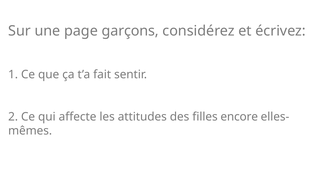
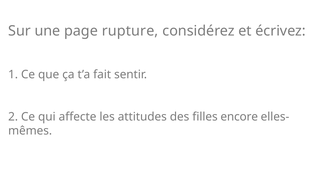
garçons: garçons -> rupture (130, 31)
